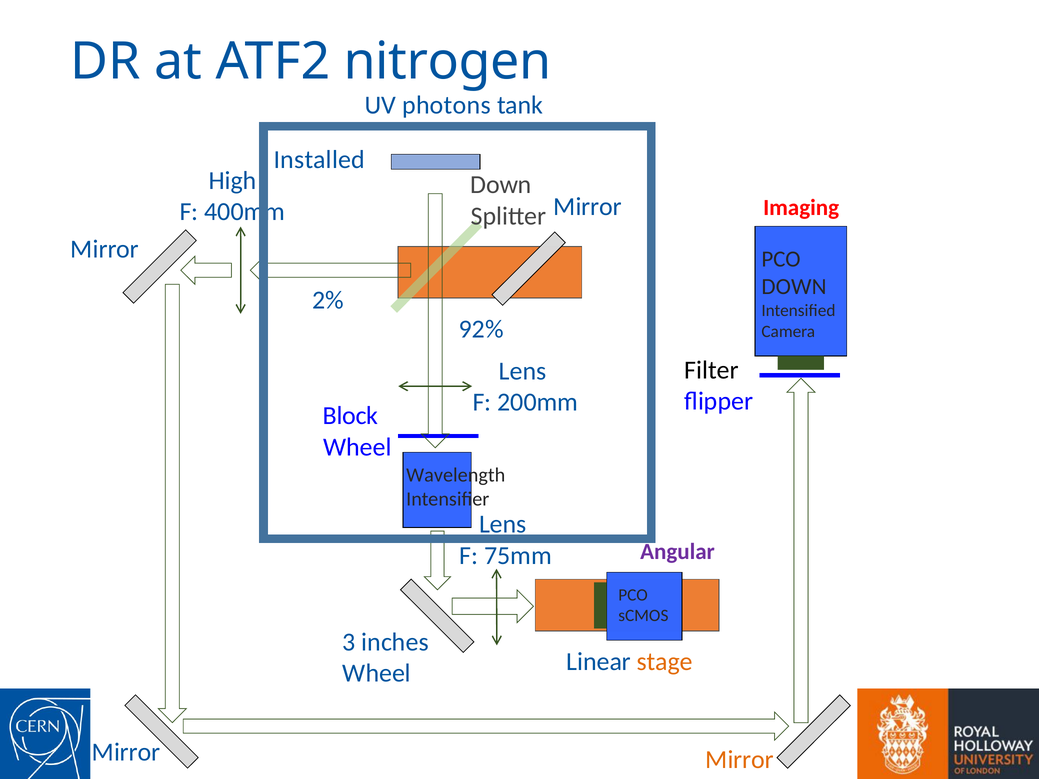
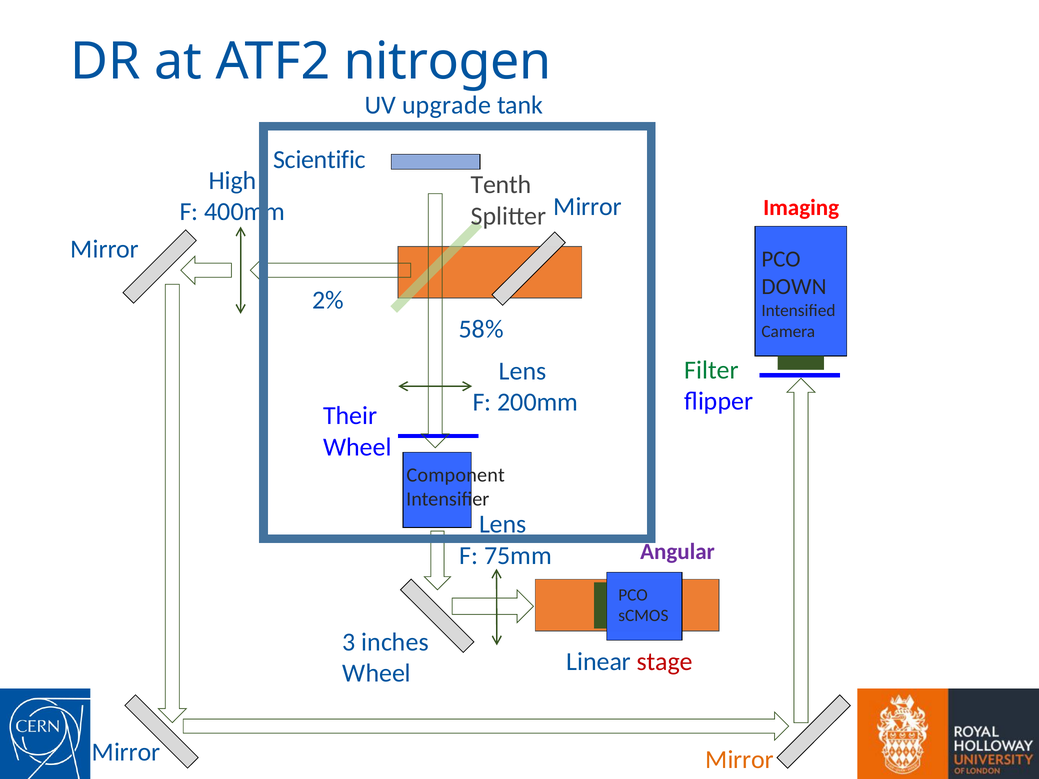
photons: photons -> upgrade (446, 105)
Installed: Installed -> Scientific (320, 160)
Down: Down -> Tenth (501, 185)
92%: 92% -> 58% (481, 329)
Filter colour: black -> green (712, 370)
Block: Block -> Their (350, 416)
Wavelength: Wavelength -> Component (456, 475)
stage colour: orange -> red (665, 662)
